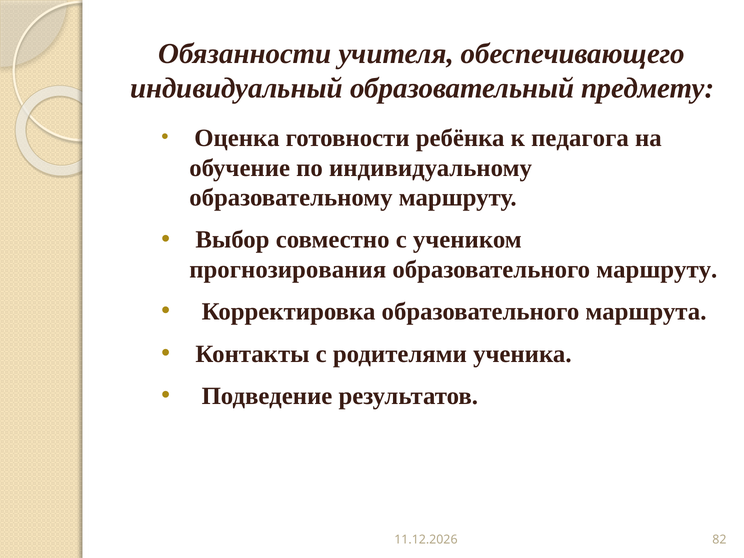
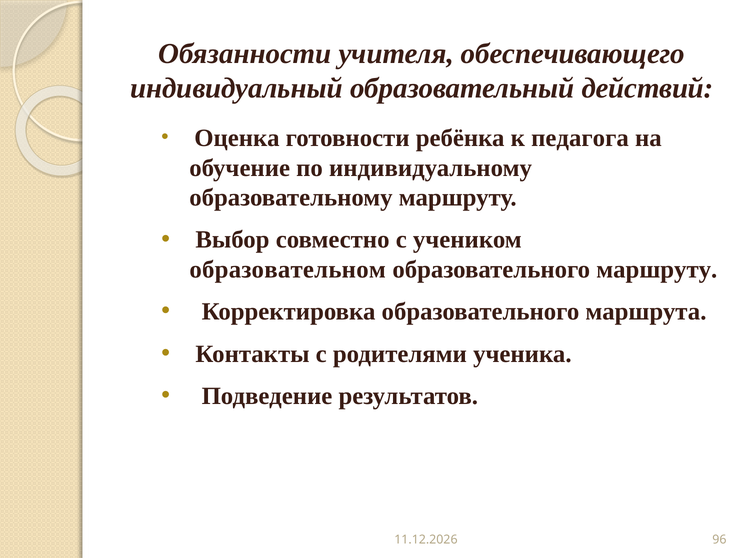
предмету: предмету -> действий (648, 88)
прогнозирования: прогнозирования -> образовательном (288, 270)
82: 82 -> 96 (719, 540)
